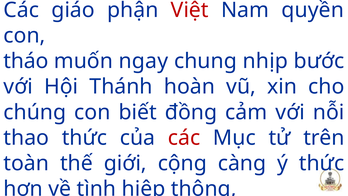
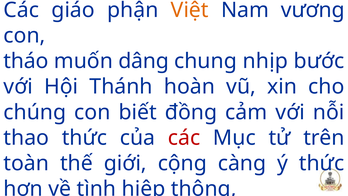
Việt colour: red -> orange (190, 10)
quyền: quyền -> vương (313, 10)
ngay: ngay -> dâng (144, 61)
